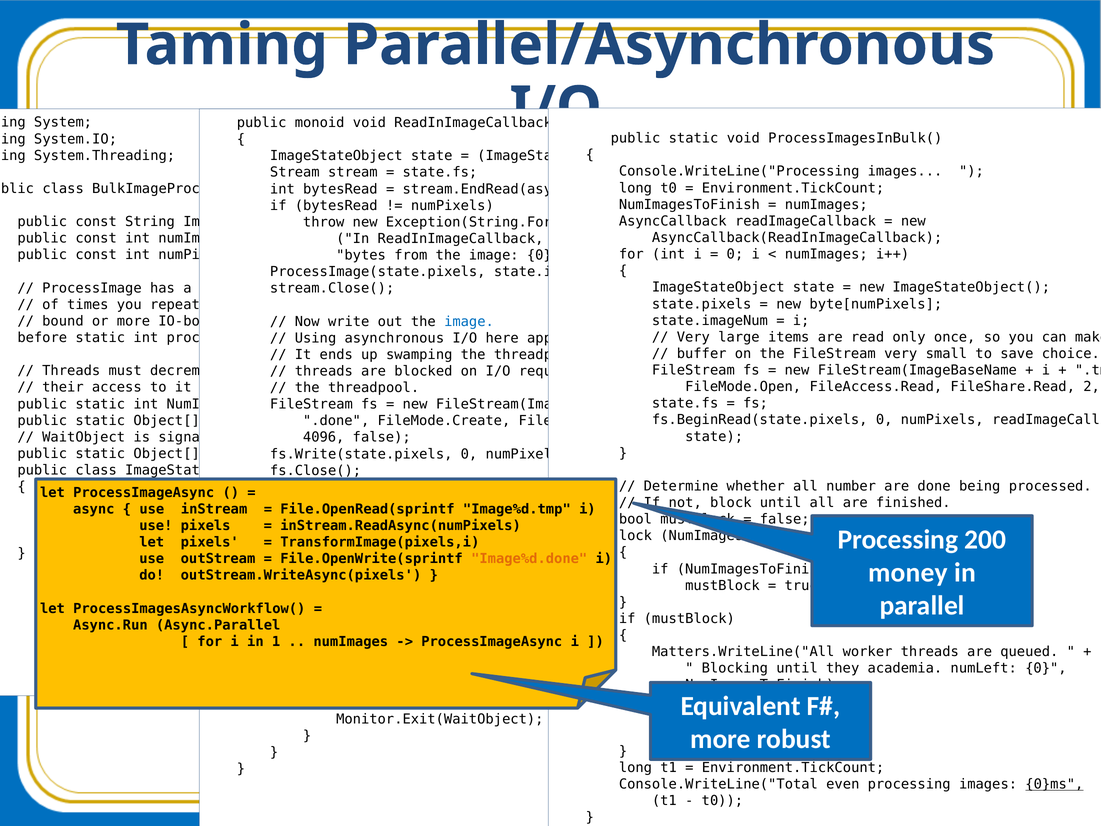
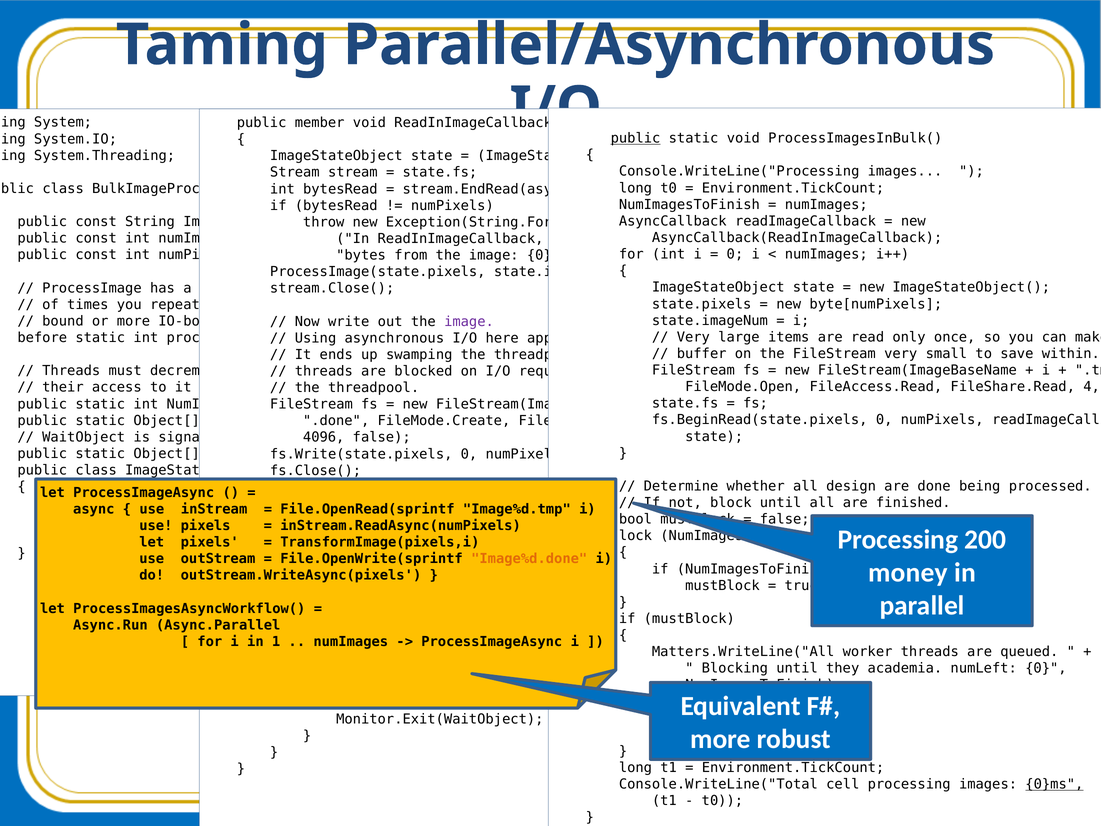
monoid: monoid -> member (320, 123)
public underline: none -> present (636, 138)
image colour: blue -> purple (469, 321)
choice: choice -> within (1071, 354)
2: 2 -> 4 (1092, 387)
all number: number -> design (851, 486)
even: even -> cell (843, 784)
